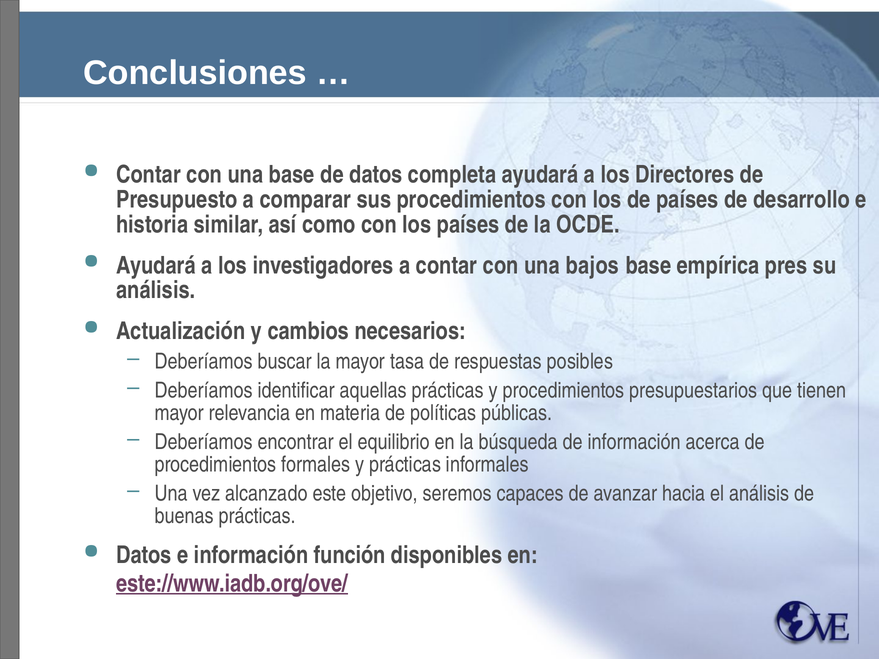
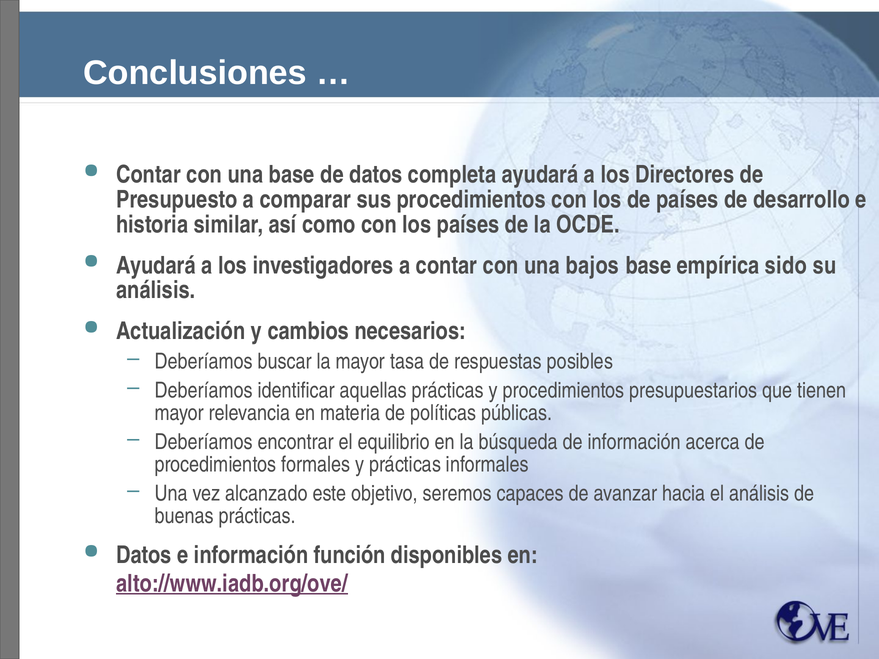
pres: pres -> sido (786, 266)
este://www.iadb.org/ove/: este://www.iadb.org/ove/ -> alto://www.iadb.org/ove/ (232, 584)
